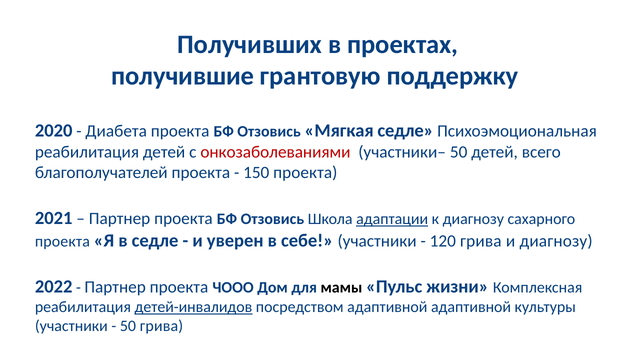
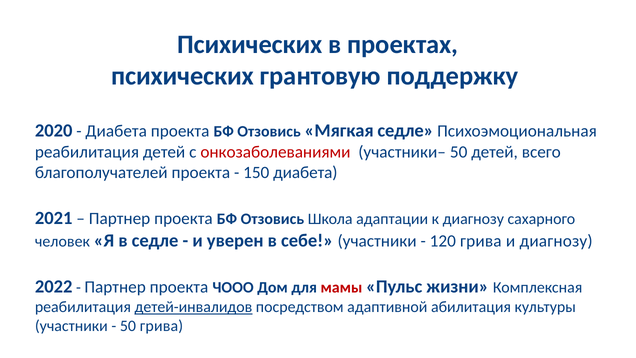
Получивших: Получивших -> Психических (250, 44)
получившие: получившие -> психических (183, 76)
150 проекта: проекта -> диабета (305, 173)
адаптации underline: present -> none (392, 219)
проекта: проекта -> человек (62, 241)
мамы colour: black -> red (341, 287)
адаптивной адаптивной: адаптивной -> абилитация (471, 307)
